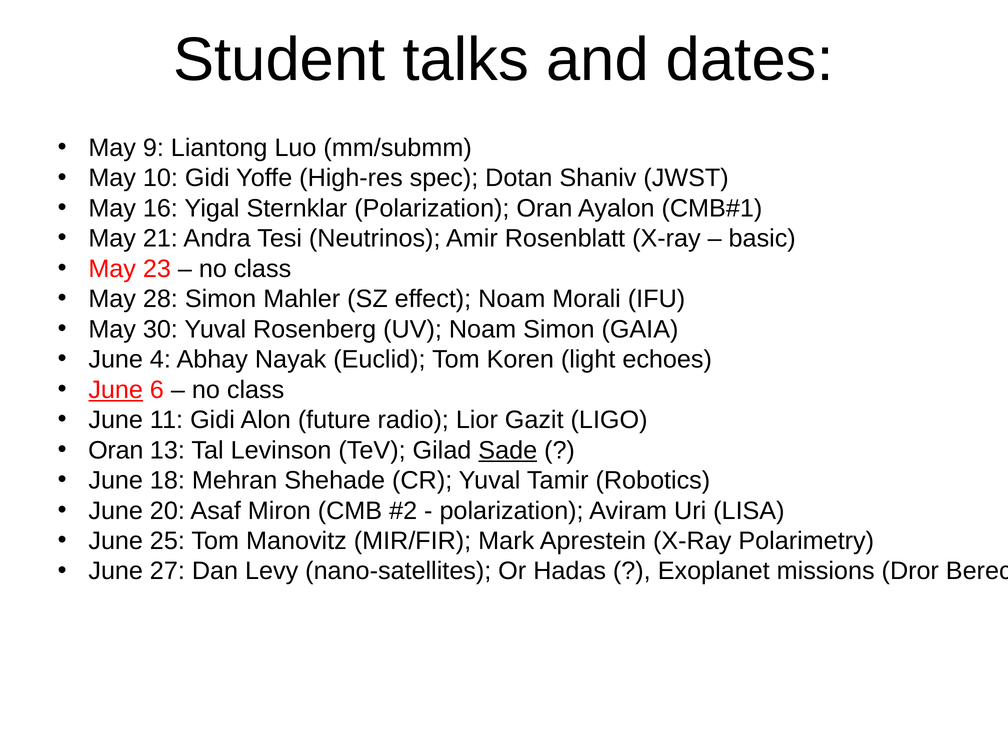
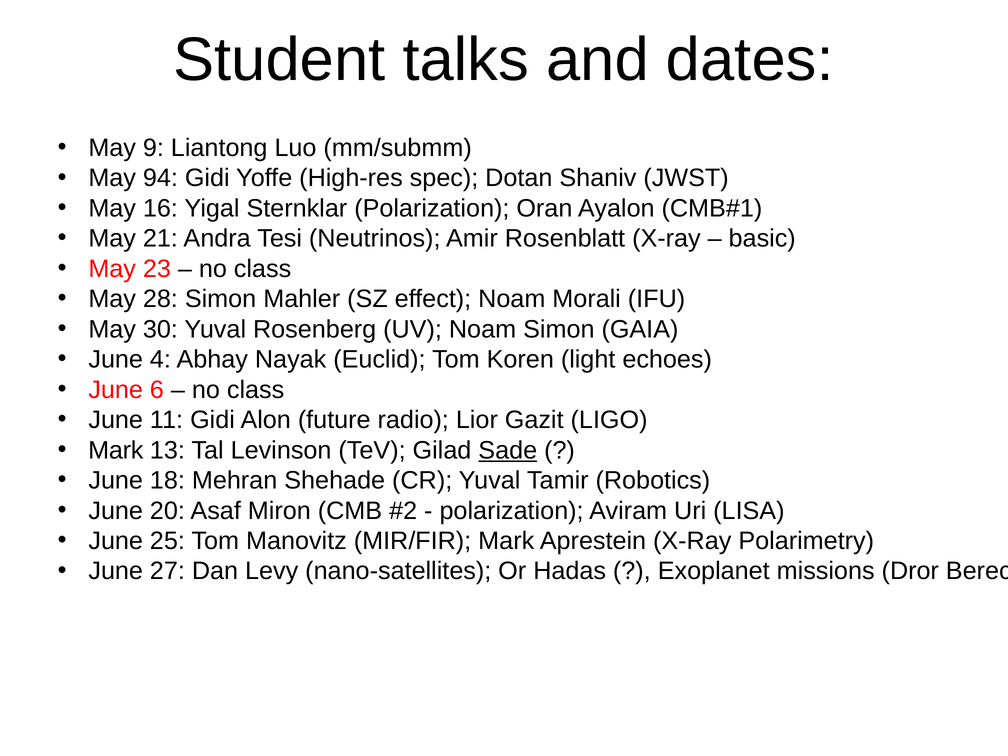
10: 10 -> 94 (160, 178)
June underline: present -> none (116, 390)
Oran: Oran -> Mark (116, 450)
